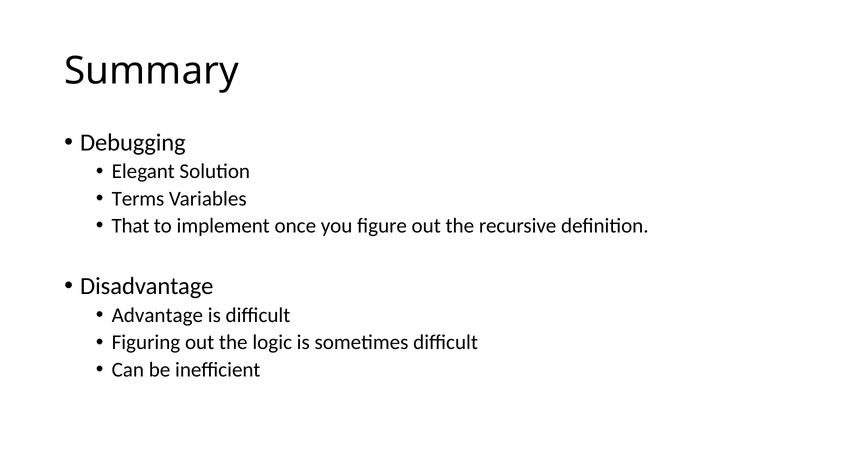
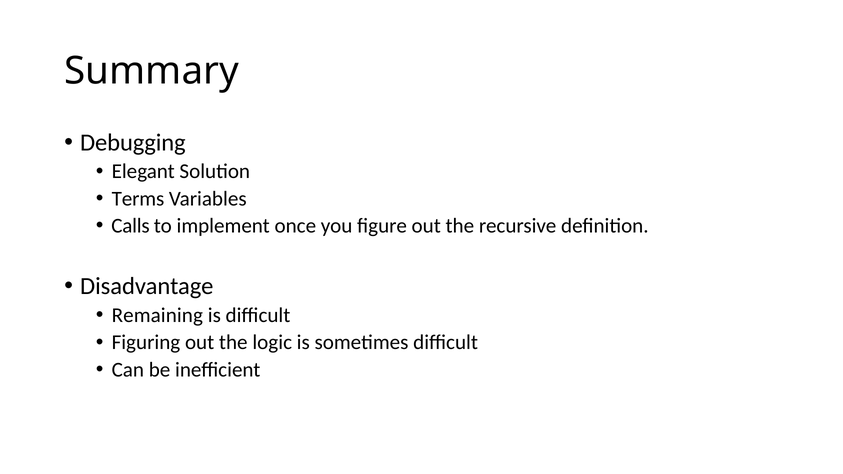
That: That -> Calls (130, 226)
Advantage: Advantage -> Remaining (157, 315)
